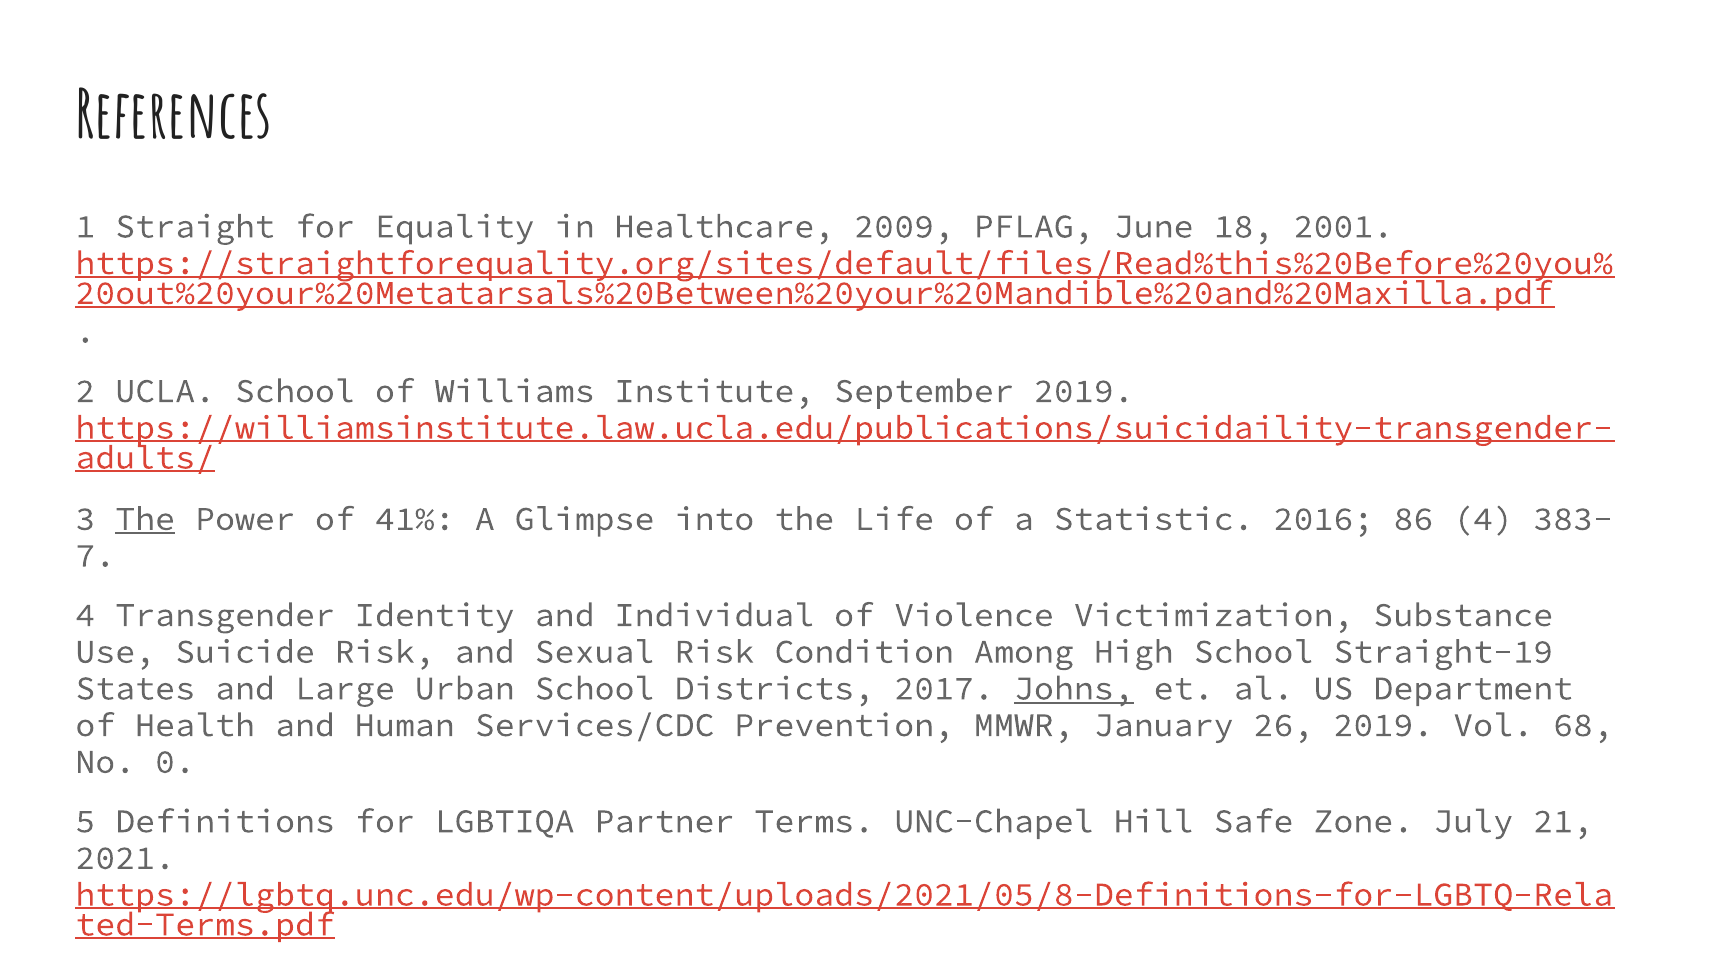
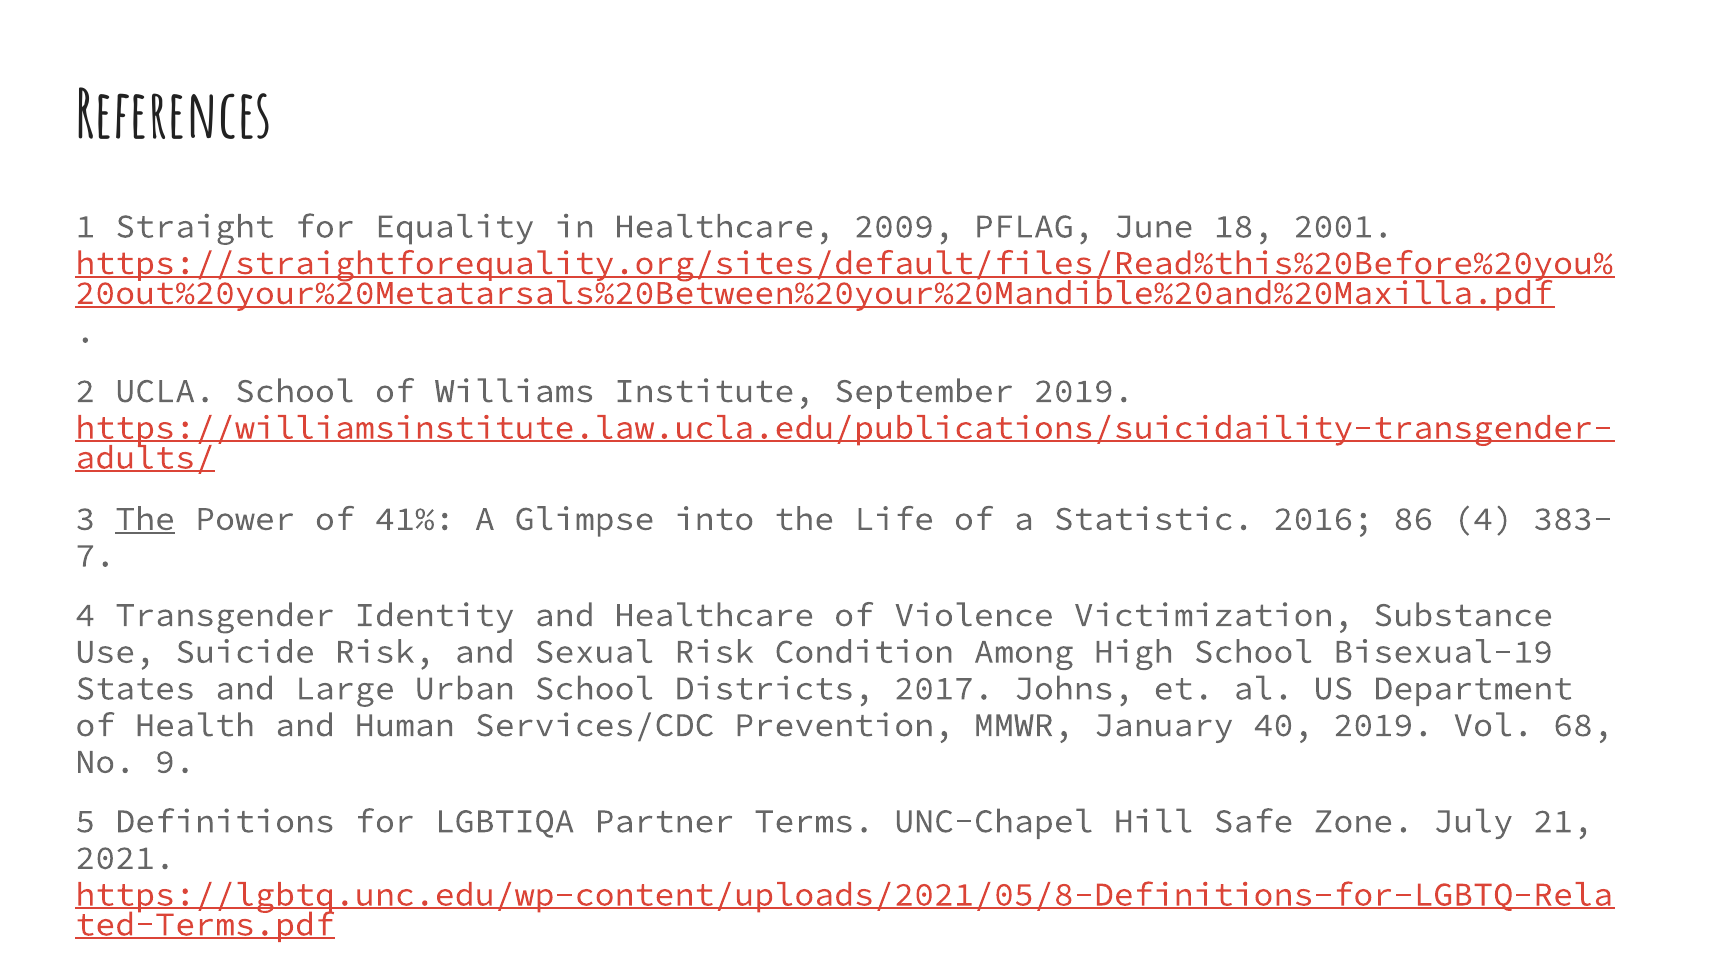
and Individual: Individual -> Healthcare (714, 615)
Straight-19: Straight-19 -> Bisexual-19 (1443, 651)
Johns underline: present -> none (1074, 688)
26: 26 -> 40 (1283, 725)
0: 0 -> 9 (175, 761)
